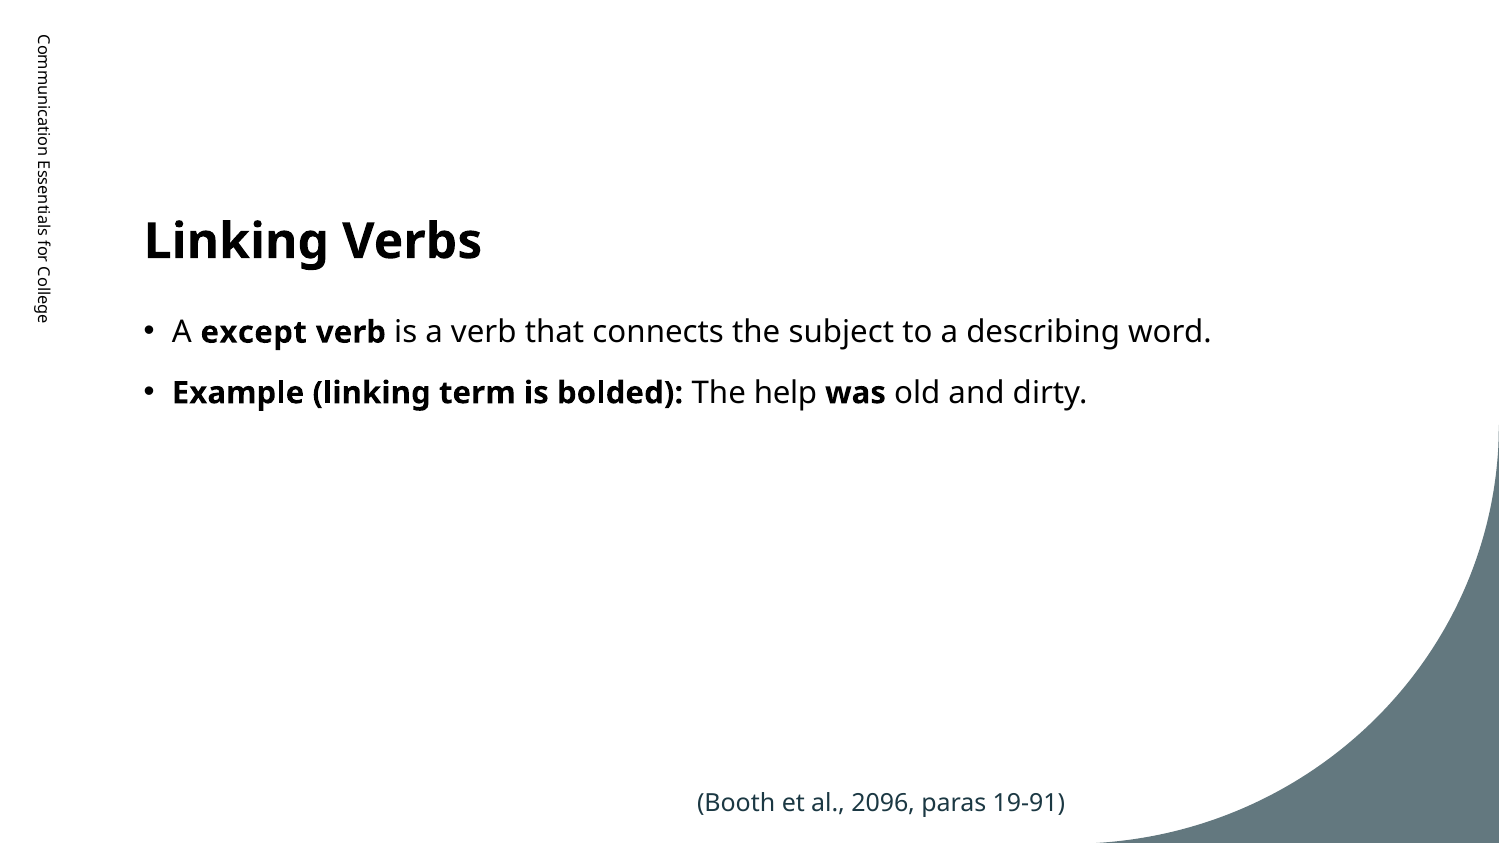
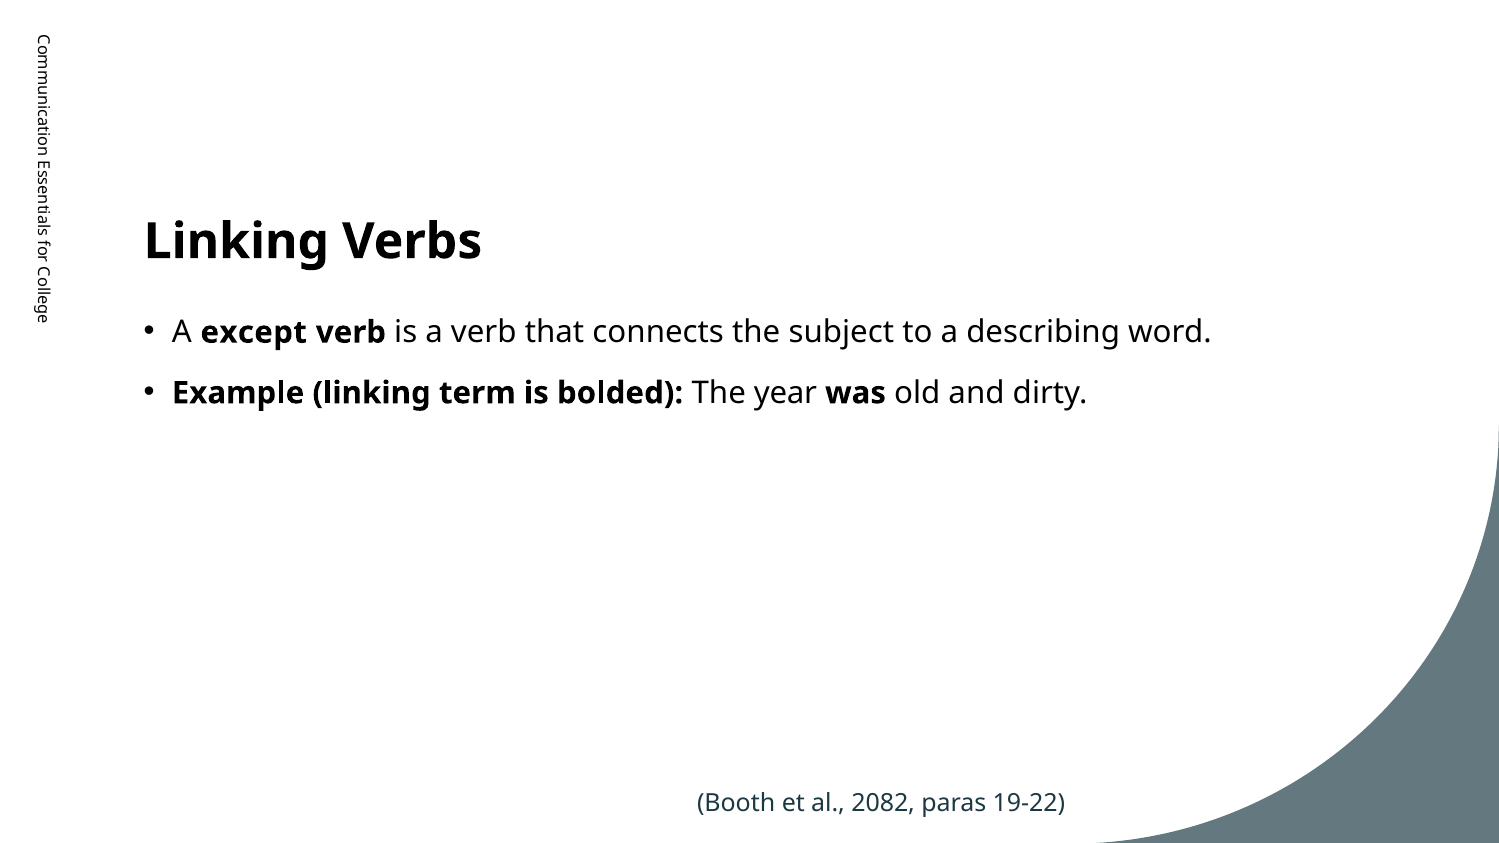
help: help -> year (786, 393)
2096: 2096 -> 2082 (883, 804)
19-91: 19-91 -> 19-22 (1029, 804)
